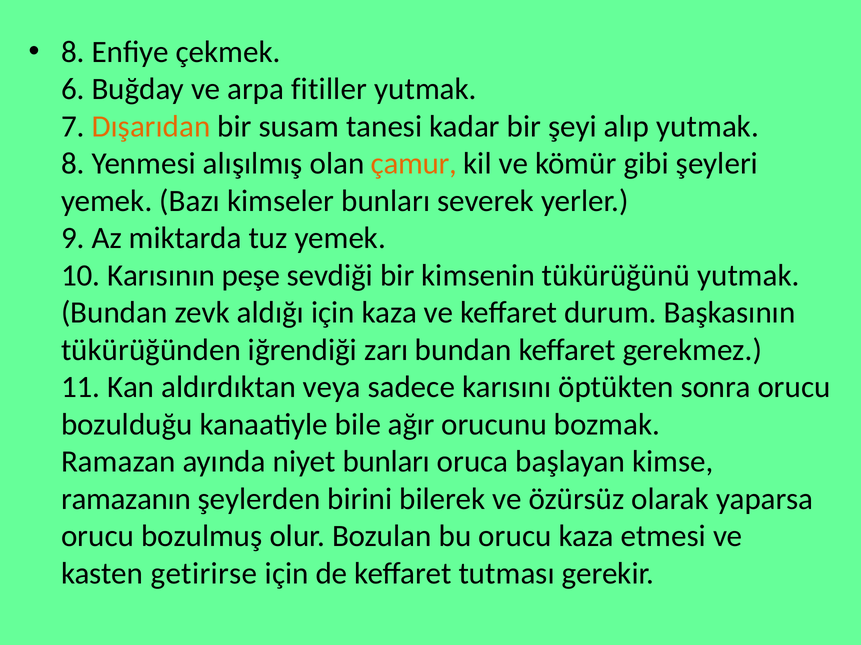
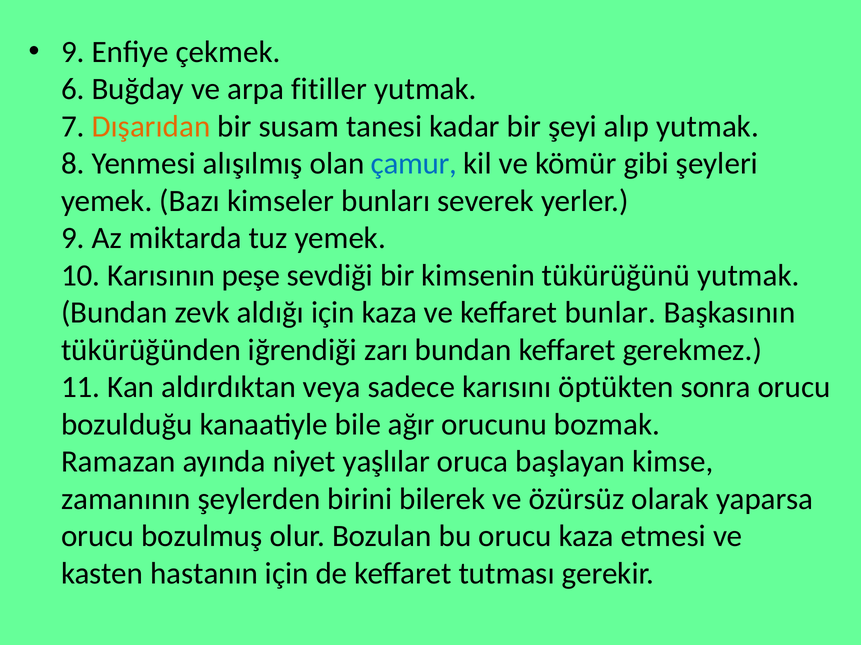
8: 8 -> 9 (73, 52)
çamur colour: orange -> blue (414, 164)
durum: durum -> bunlar (610, 313)
niyet bunları: bunları -> yaşlılar (386, 462)
ramazanın: ramazanın -> zamanının (126, 499)
getirirse: getirirse -> hastanın (204, 574)
